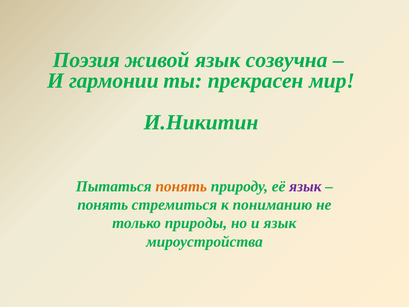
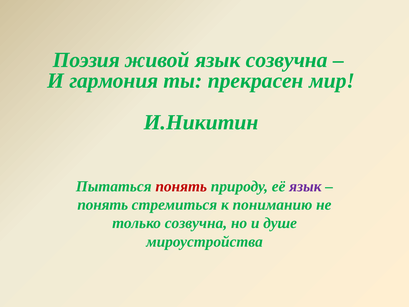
гармонии: гармонии -> гармония (114, 81)
понять colour: orange -> red (181, 186)
только природы: природы -> созвучна (196, 223)
и язык: язык -> душе (280, 223)
